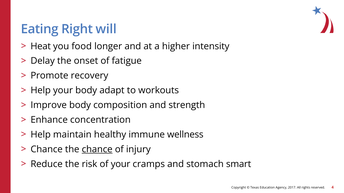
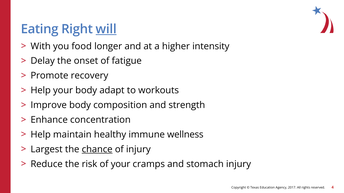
will underline: none -> present (106, 29)
Heat: Heat -> With (41, 46)
Chance: Chance -> Largest (47, 150)
stomach smart: smart -> injury (239, 164)
